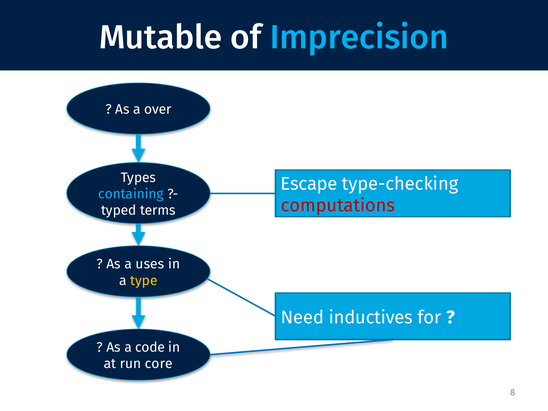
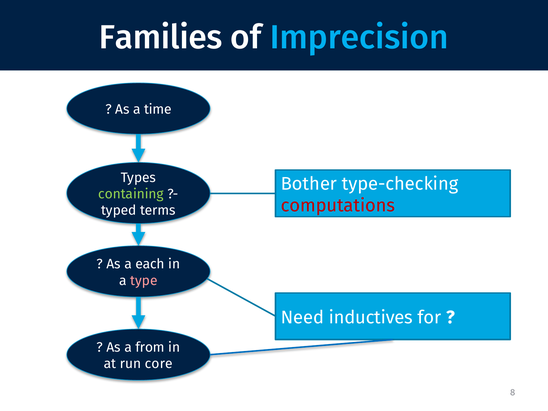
Mutable: Mutable -> Families (161, 38)
over: over -> time (158, 109)
Escape: Escape -> Bother (309, 184)
containing colour: light blue -> light green (131, 194)
uses: uses -> each (150, 264)
type colour: yellow -> pink (144, 281)
code: code -> from (150, 347)
